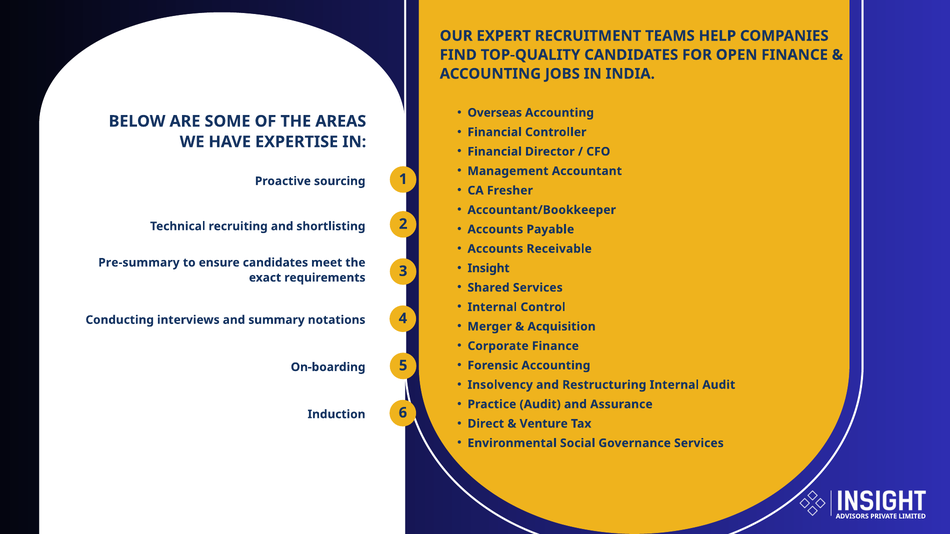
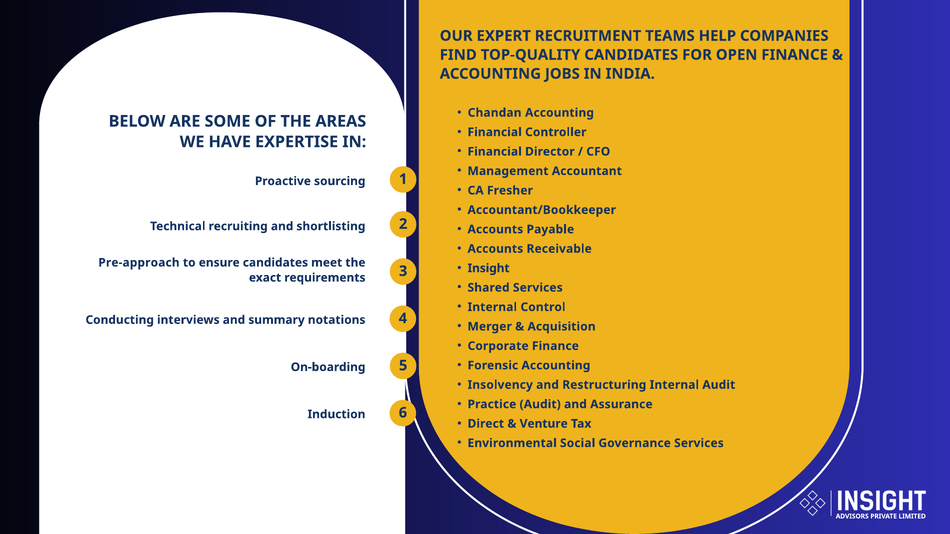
Overseas: Overseas -> Chandan (495, 113)
Pre-summary: Pre-summary -> Pre-approach (139, 263)
